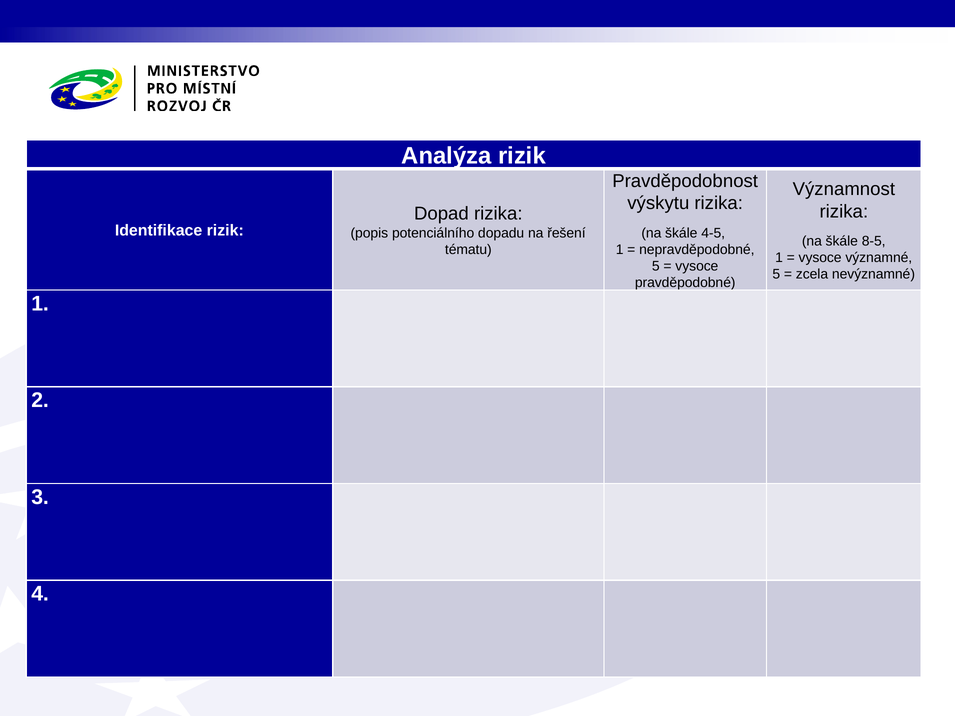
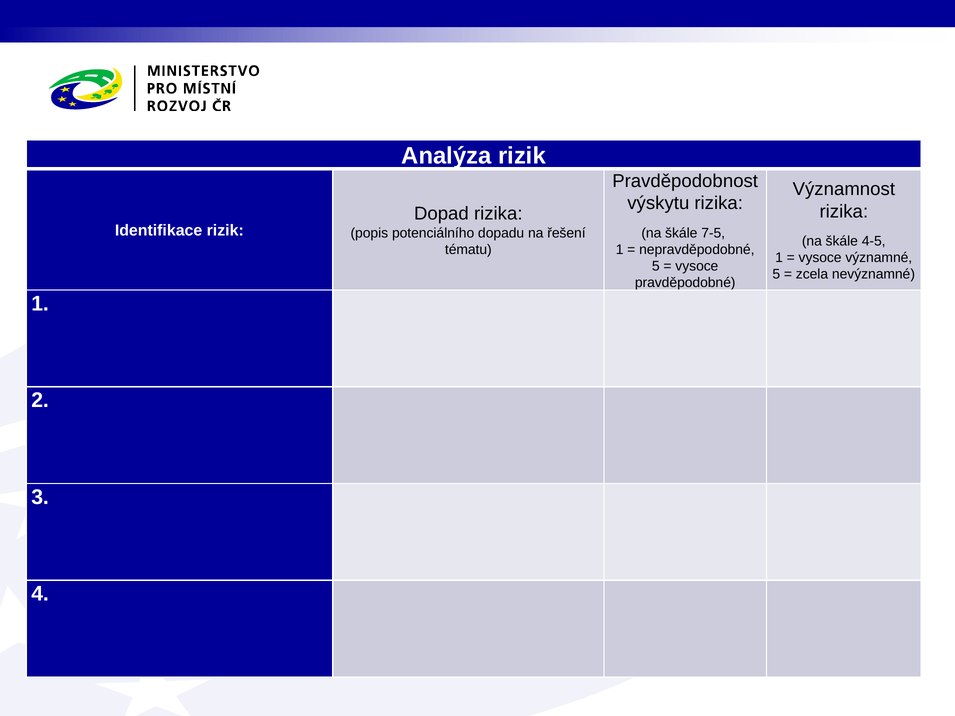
4-5: 4-5 -> 7-5 (713, 233)
8-5: 8-5 -> 4-5 (874, 241)
